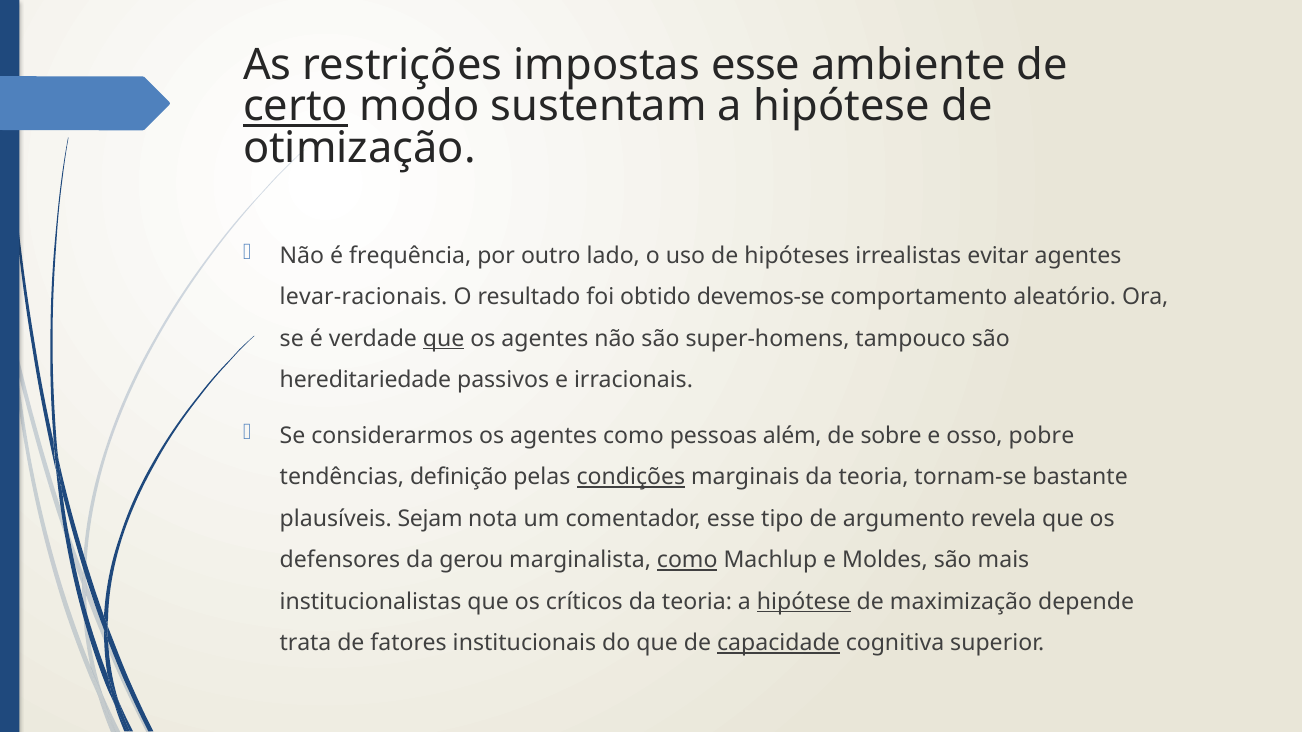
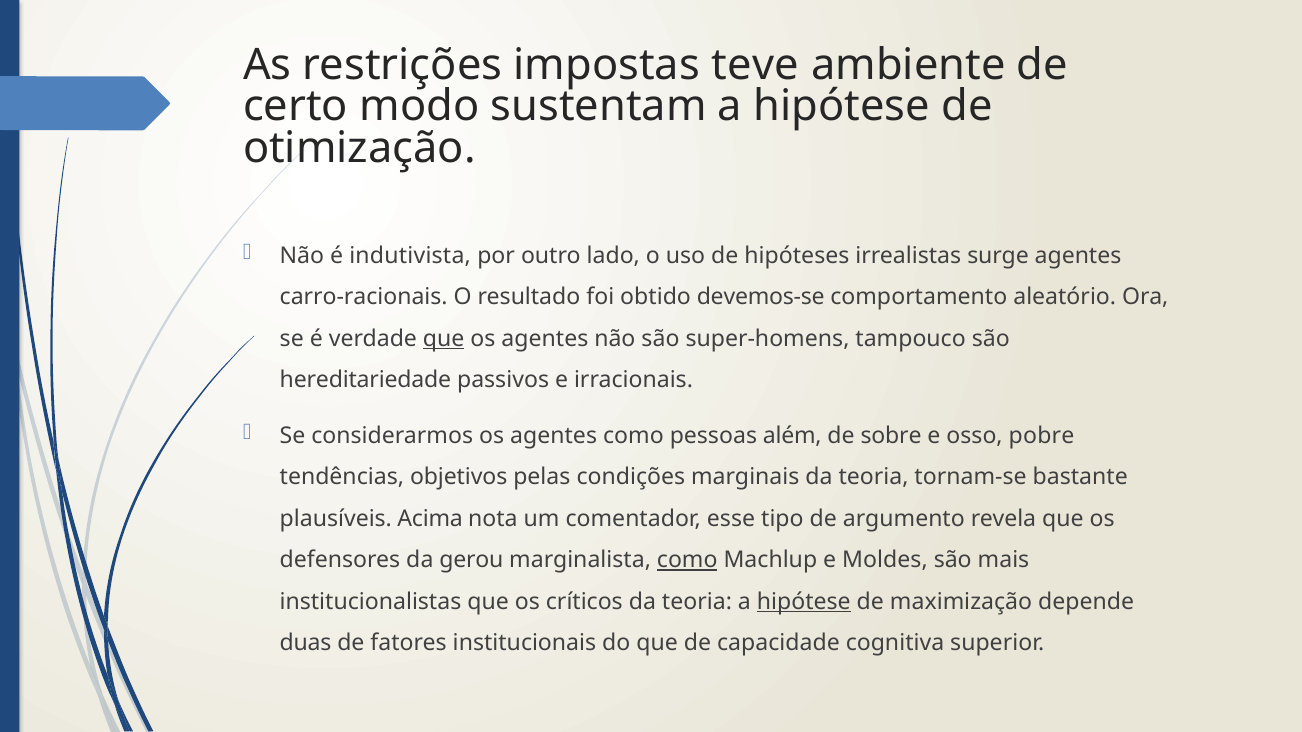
impostas esse: esse -> teve (755, 65)
certo underline: present -> none (296, 107)
frequência: frequência -> indutivista (410, 256)
evitar: evitar -> surge (998, 256)
levar-racionais: levar-racionais -> carro-racionais (364, 298)
definição: definição -> objetivos (459, 477)
condições underline: present -> none (631, 477)
Sejam: Sejam -> Acima (430, 519)
trata: trata -> duas (306, 643)
capacidade underline: present -> none (778, 643)
